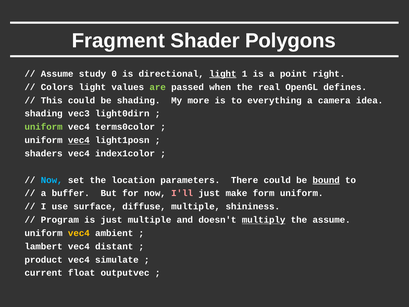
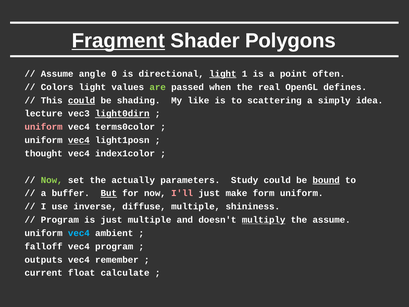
Fragment underline: none -> present (118, 41)
study: study -> angle (92, 74)
right: right -> often (329, 74)
could underline: none -> present (82, 100)
more: more -> like (198, 100)
everything: everything -> scattering (275, 100)
camera: camera -> simply (334, 100)
shading: shading -> lecture (44, 114)
light0dirn underline: none -> present (122, 114)
uniform colour: light green -> pink (44, 127)
shaders: shaders -> thought (44, 153)
Now colour: light blue -> light green (52, 180)
location: location -> actually (133, 180)
There: There -> Study (245, 180)
But underline: none -> present (109, 193)
surface: surface -> inverse (95, 206)
vec4 colour: yellow -> light blue (79, 233)
lambert: lambert -> falloff (44, 246)
vec4 distant: distant -> program (114, 246)
product: product -> outputs (44, 260)
simulate: simulate -> remember (117, 260)
outputvec: outputvec -> calculate (125, 273)
